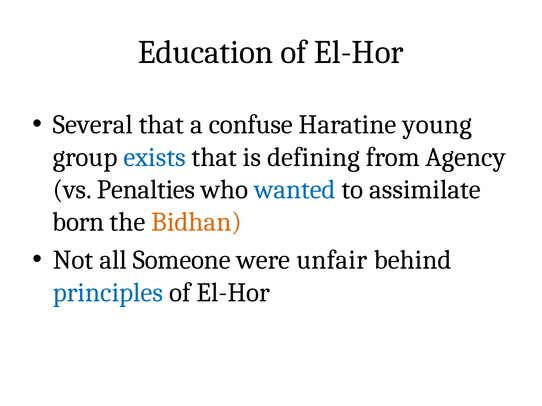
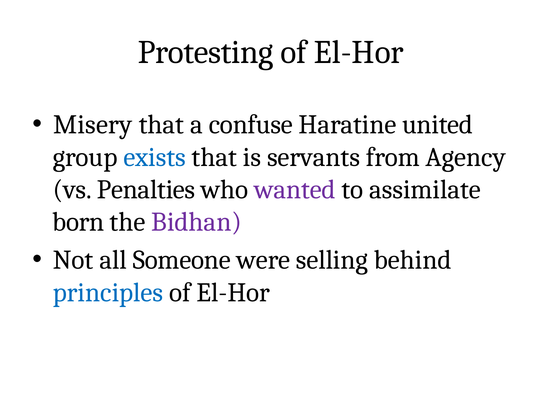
Education: Education -> Protesting (206, 52)
Several: Several -> Misery (93, 125)
young: young -> united (438, 125)
defining: defining -> servants (314, 157)
wanted colour: blue -> purple (295, 190)
Bidhan colour: orange -> purple (197, 222)
unfair: unfair -> selling (332, 260)
